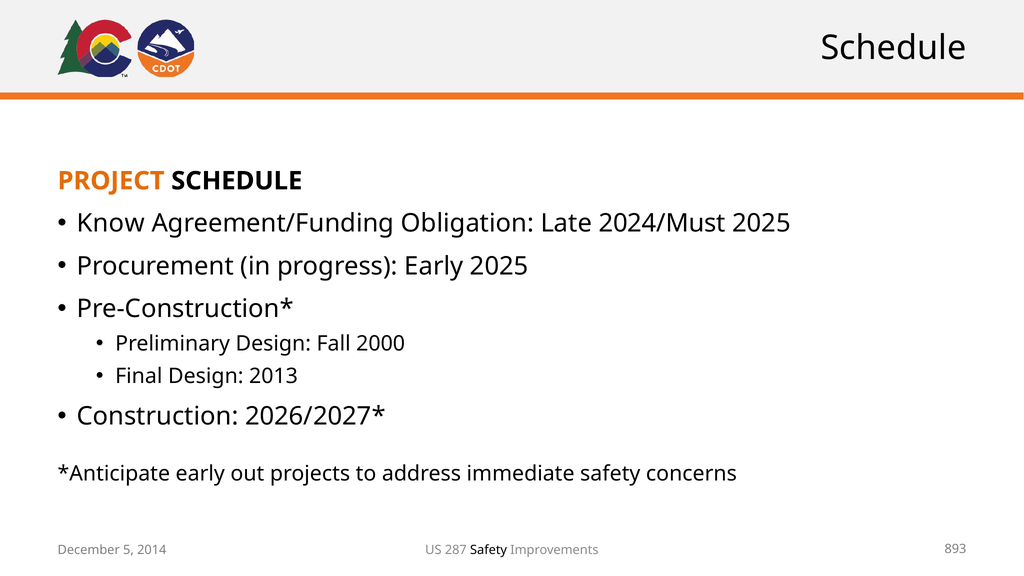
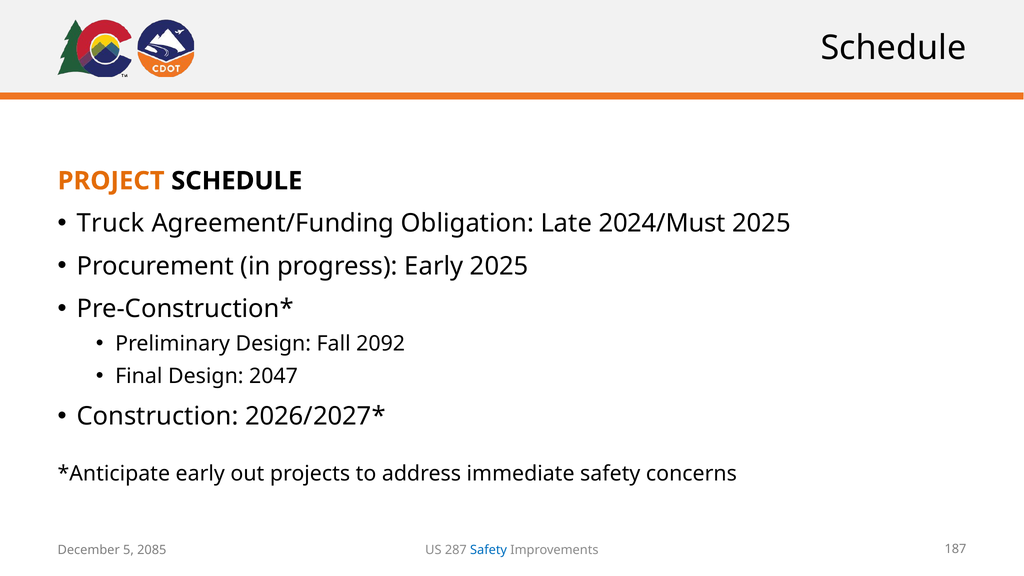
Know: Know -> Truck (111, 223)
2000: 2000 -> 2092 (381, 344)
2013: 2013 -> 2047 (273, 376)
2014: 2014 -> 2085 (152, 550)
Safety colour: black -> blue (489, 550)
893: 893 -> 187 (955, 549)
